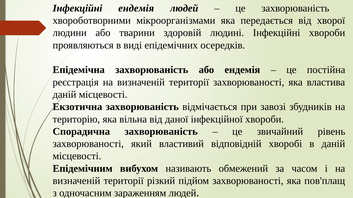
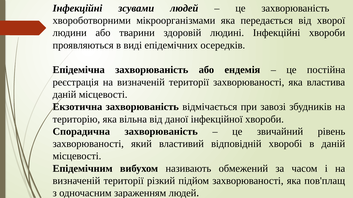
Інфекційні ендемія: ендемія -> зсувами (136, 8)
